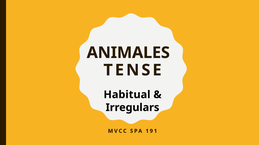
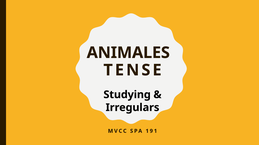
Habitual: Habitual -> Studying (127, 95)
